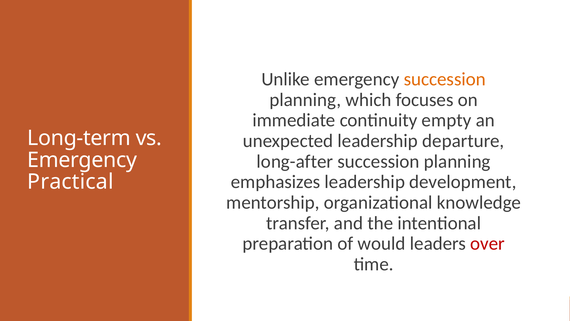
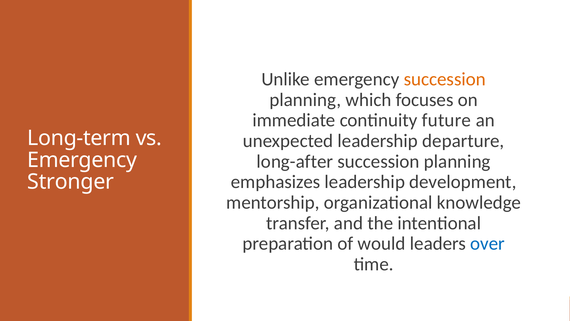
empty: empty -> future (446, 120)
Practical: Practical -> Stronger (71, 182)
over colour: red -> blue (487, 243)
